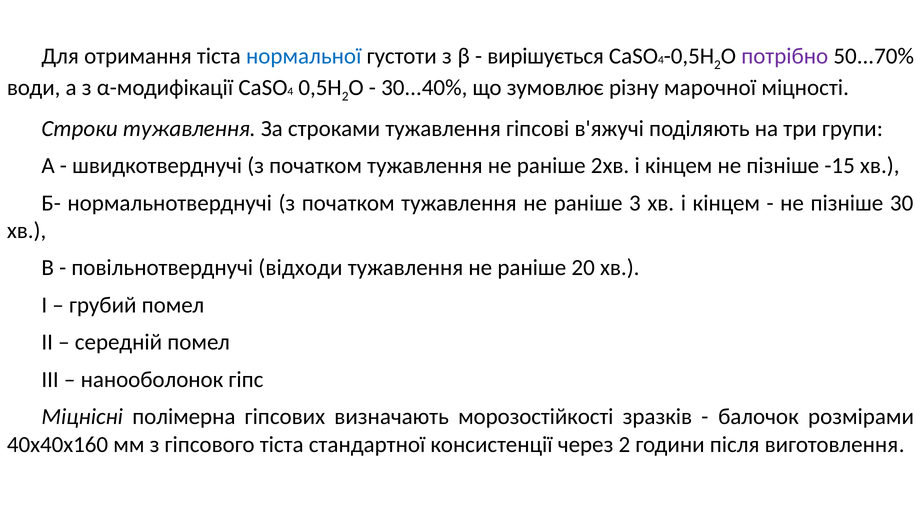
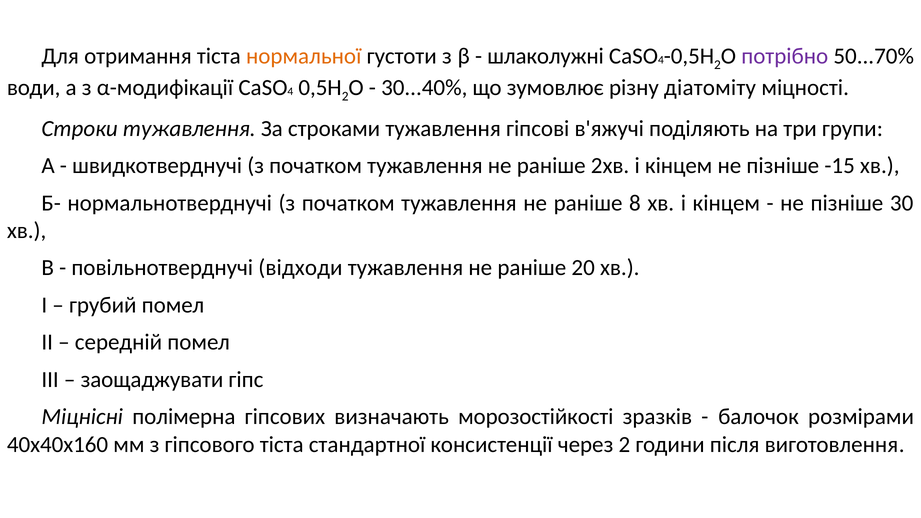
нормальної colour: blue -> orange (304, 56)
вирішується: вирішується -> шлаколужні (546, 56)
марочної: марочної -> діатоміту (710, 88)
3: 3 -> 8 (635, 203)
нанооболонок: нанооболонок -> заощаджувати (152, 380)
